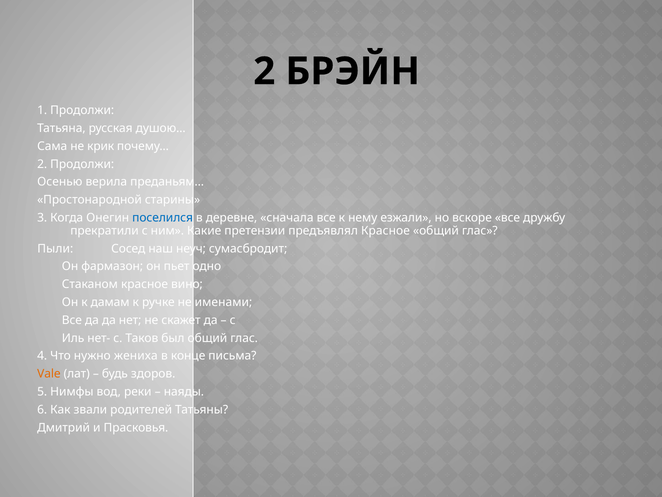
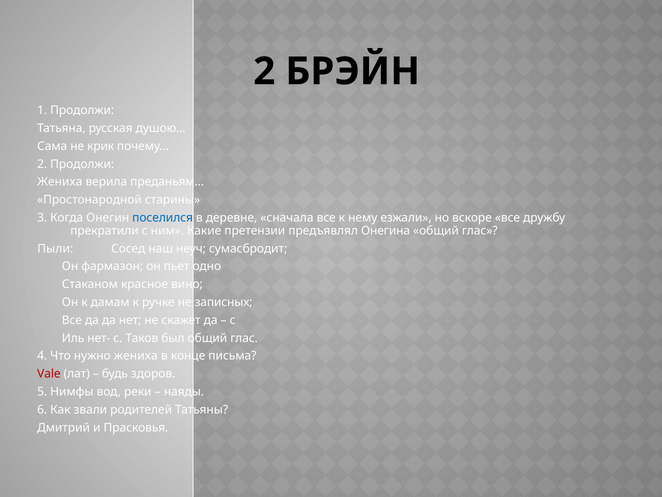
Осенью: Осенью -> Жениха (60, 182)
предъявлял Красное: Красное -> Онегина (386, 230)
именами: именами -> записных (224, 302)
Vale colour: orange -> red (49, 374)
